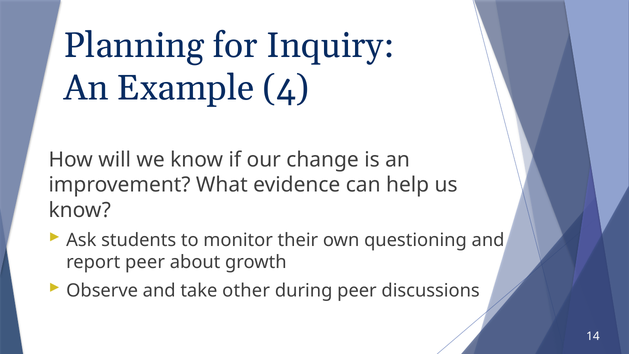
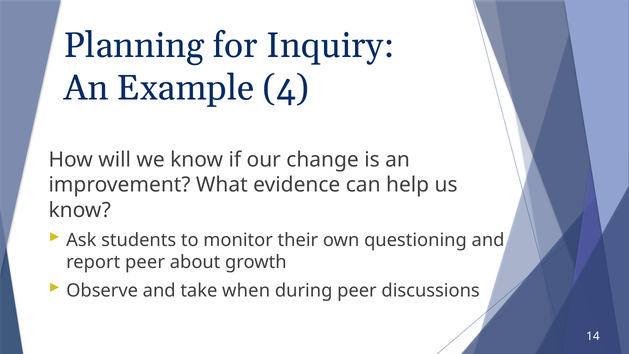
other: other -> when (246, 291)
